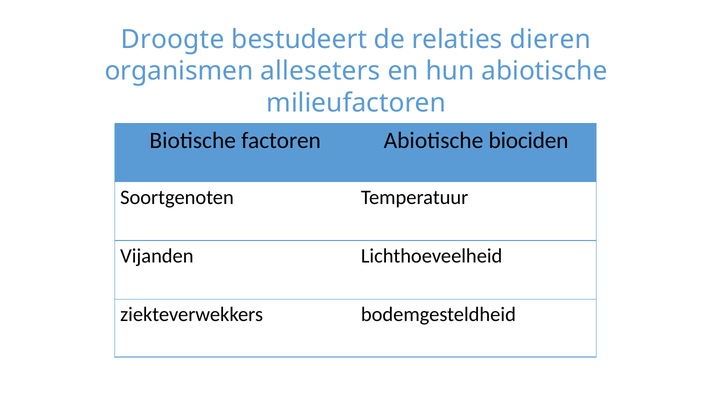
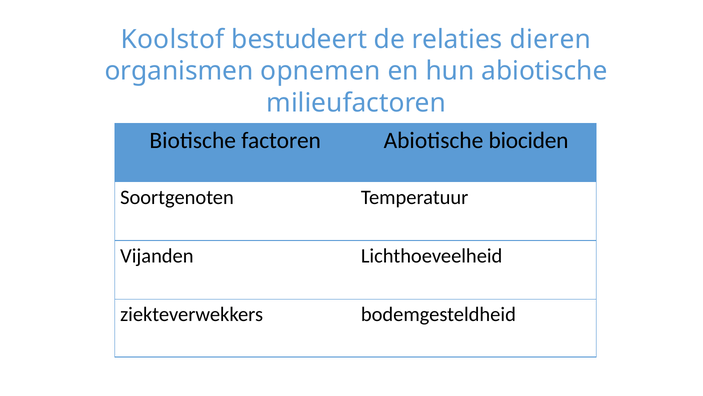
Droogte: Droogte -> Koolstof (173, 39)
alleseters: alleseters -> opnemen (320, 71)
